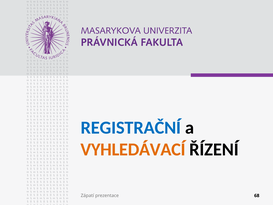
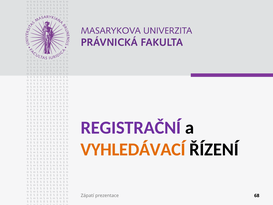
REGISTRAČNÍ colour: blue -> purple (131, 127)
